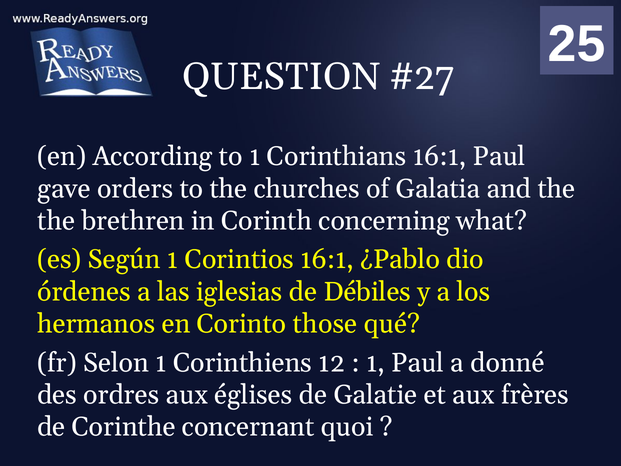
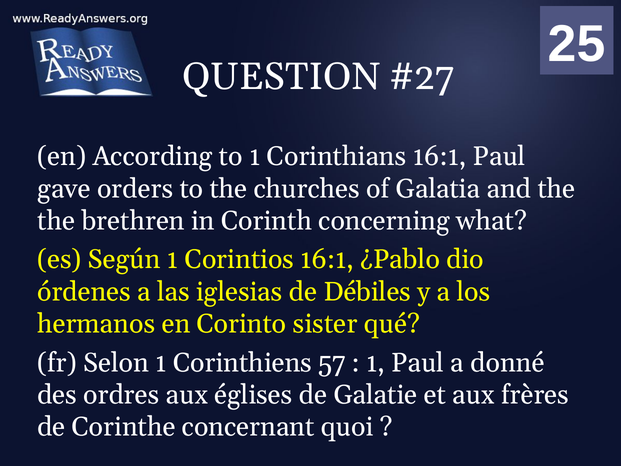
those: those -> sister (325, 324)
Corinthiens 12: 12 -> 57 (332, 363)
